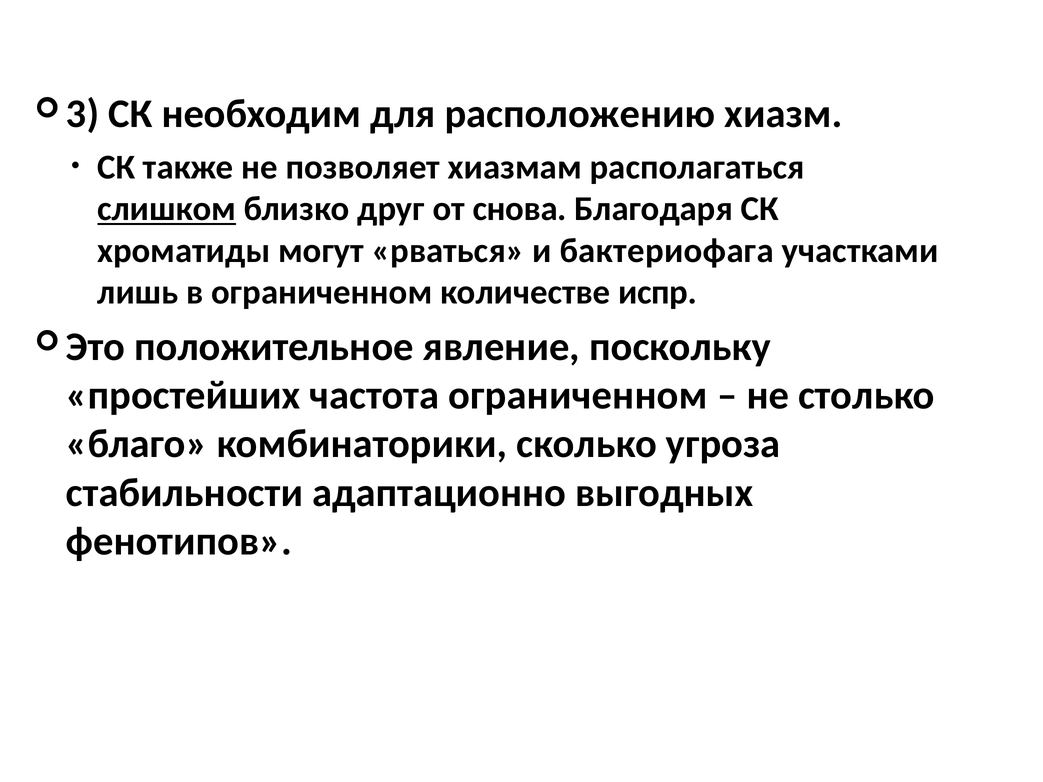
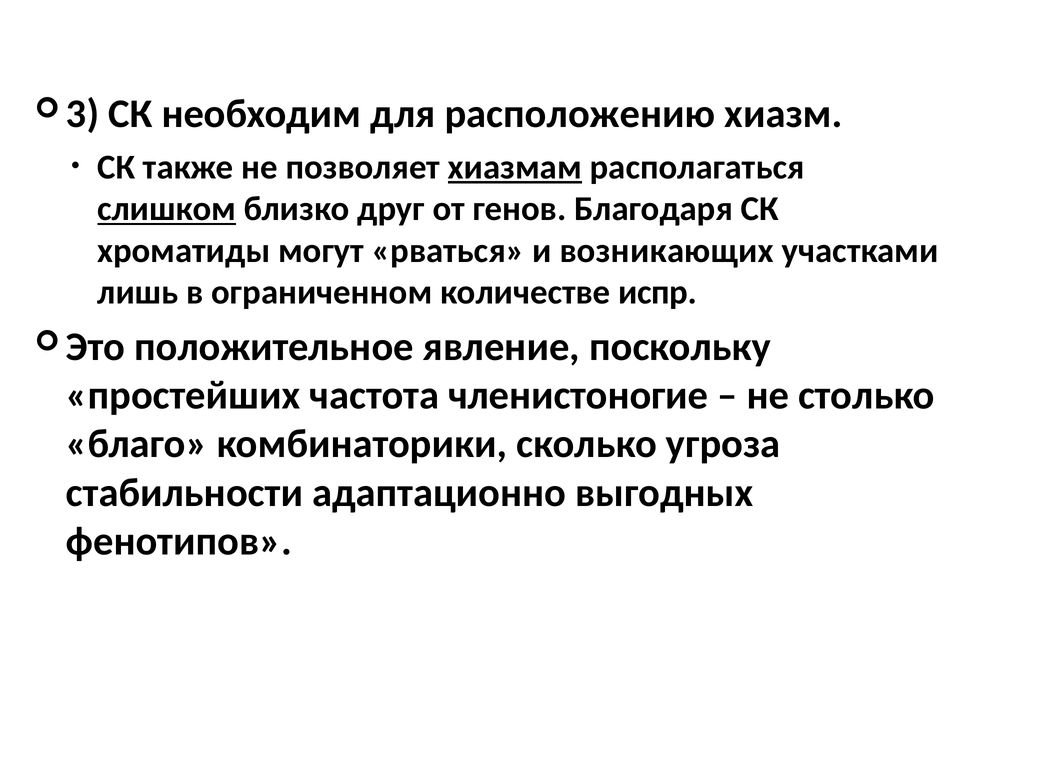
хиазмам underline: none -> present (515, 167)
снова: снова -> генов (519, 209)
бактериофага: бактериофага -> возникающих (667, 251)
частота ограниченном: ограниченном -> членистоногие (578, 395)
